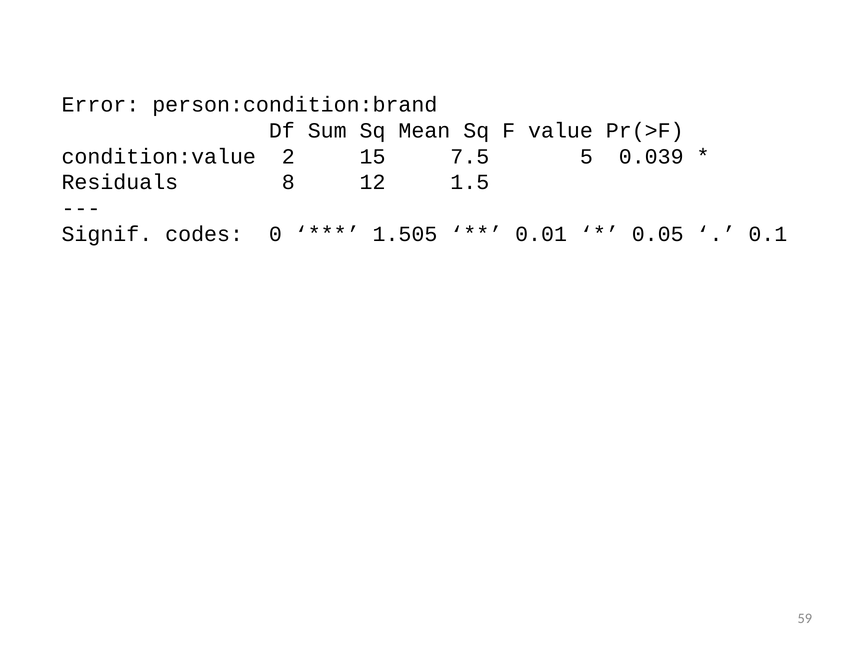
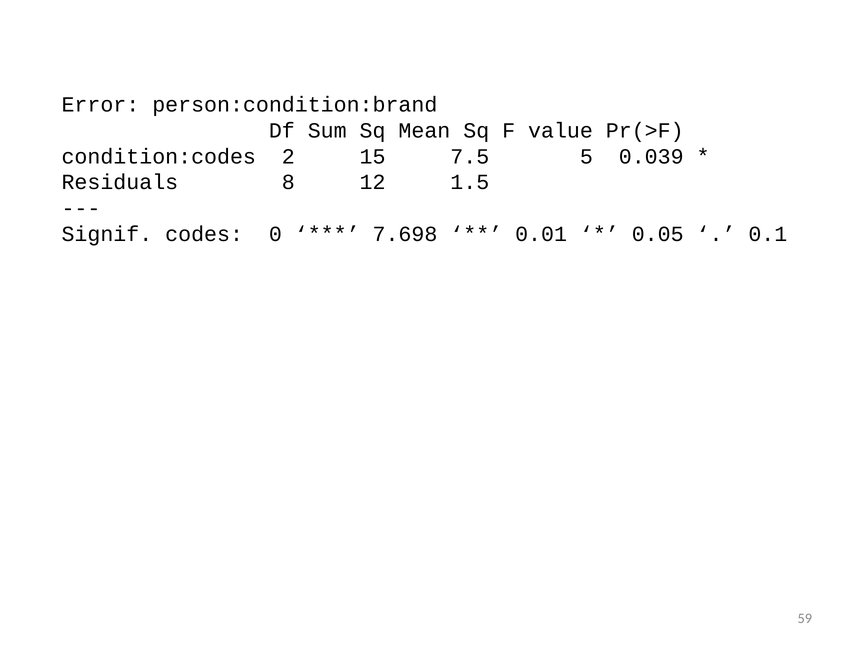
condition:value: condition:value -> condition:codes (159, 156)
1.505: 1.505 -> 7.698 (405, 234)
